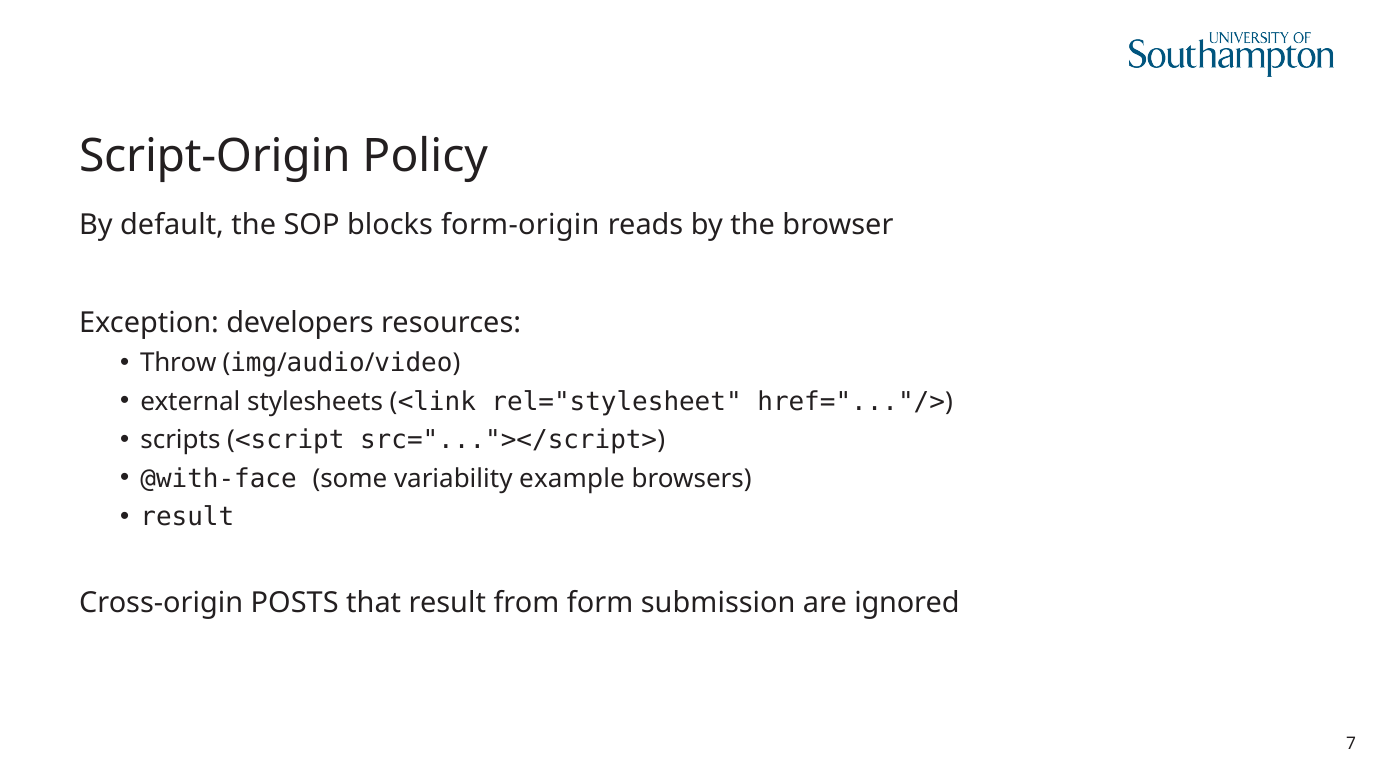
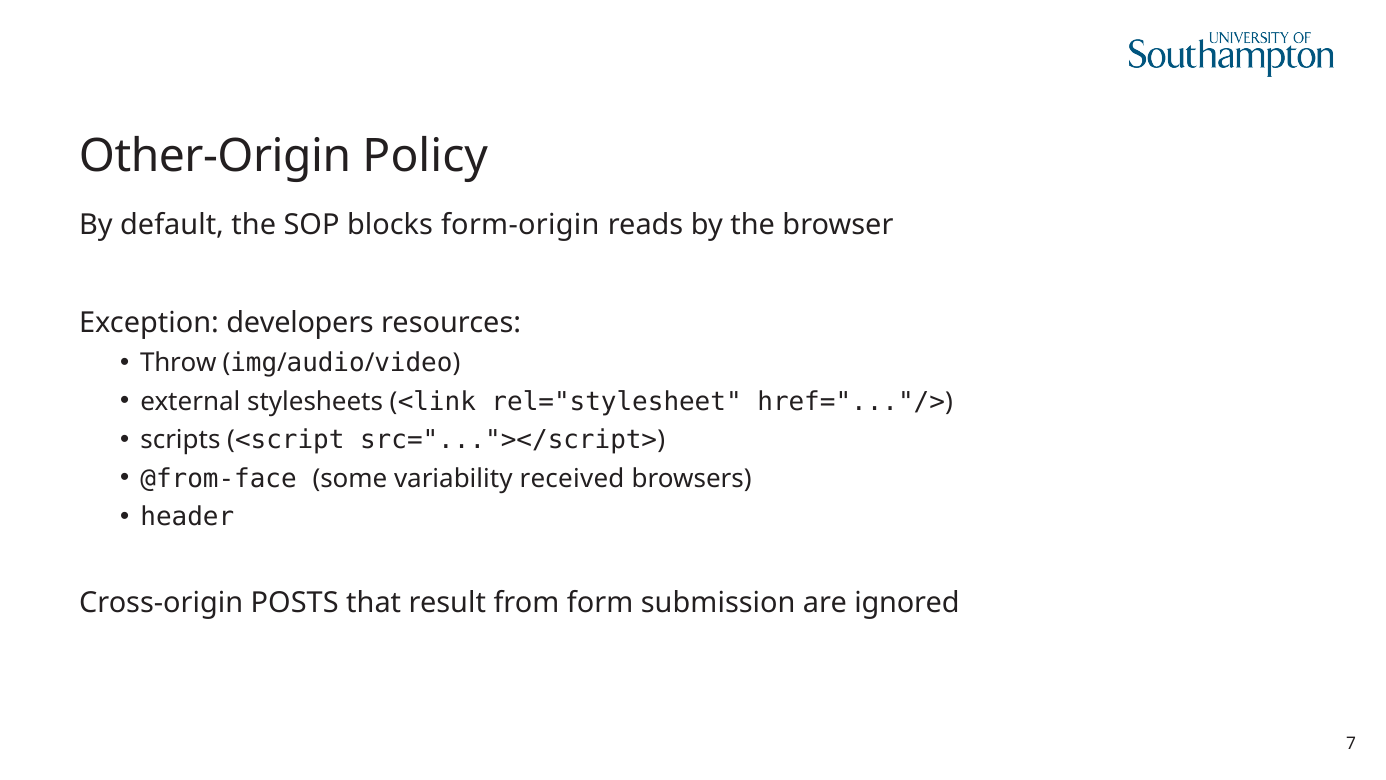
Script-Origin: Script-Origin -> Other-Origin (215, 156)
@with-face: @with-face -> @from-face (219, 478)
example: example -> received (572, 478)
result: result -> header (187, 517)
